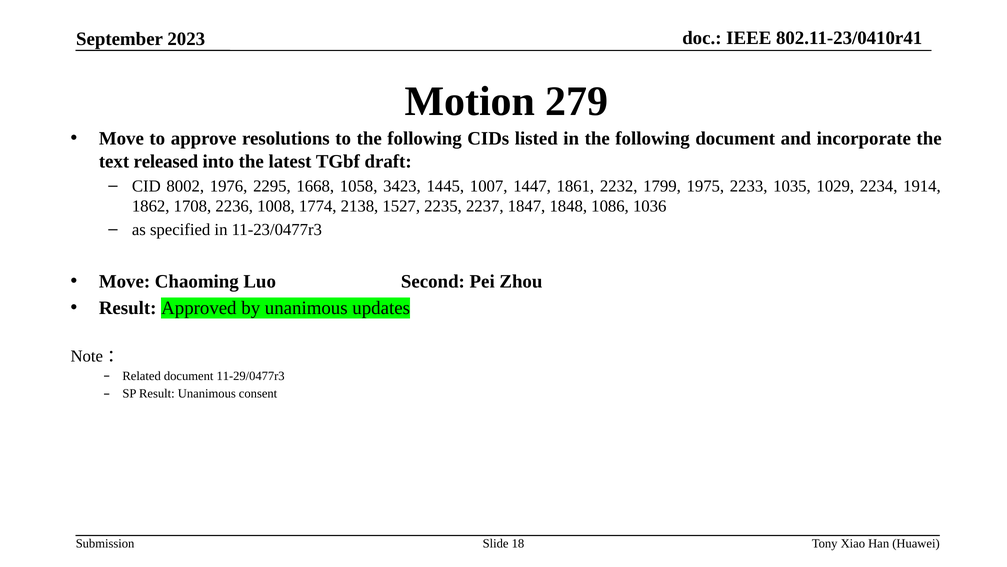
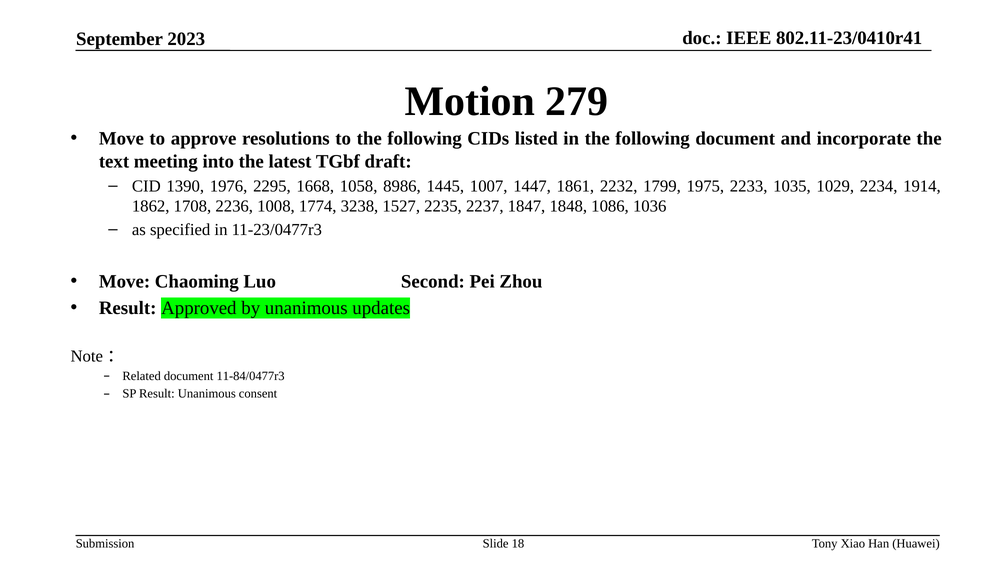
released: released -> meeting (166, 161)
8002: 8002 -> 1390 (185, 186)
3423: 3423 -> 8986 (402, 186)
2138: 2138 -> 3238 (359, 206)
11-29/0477r3: 11-29/0477r3 -> 11-84/0477r3 (251, 376)
